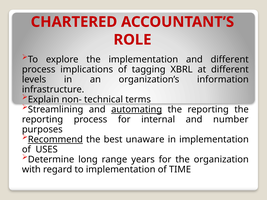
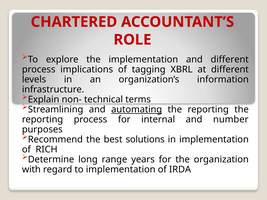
Recommend underline: present -> none (55, 140)
unaware: unaware -> solutions (145, 140)
USES: USES -> RICH (47, 150)
TIME: TIME -> IRDA (180, 170)
